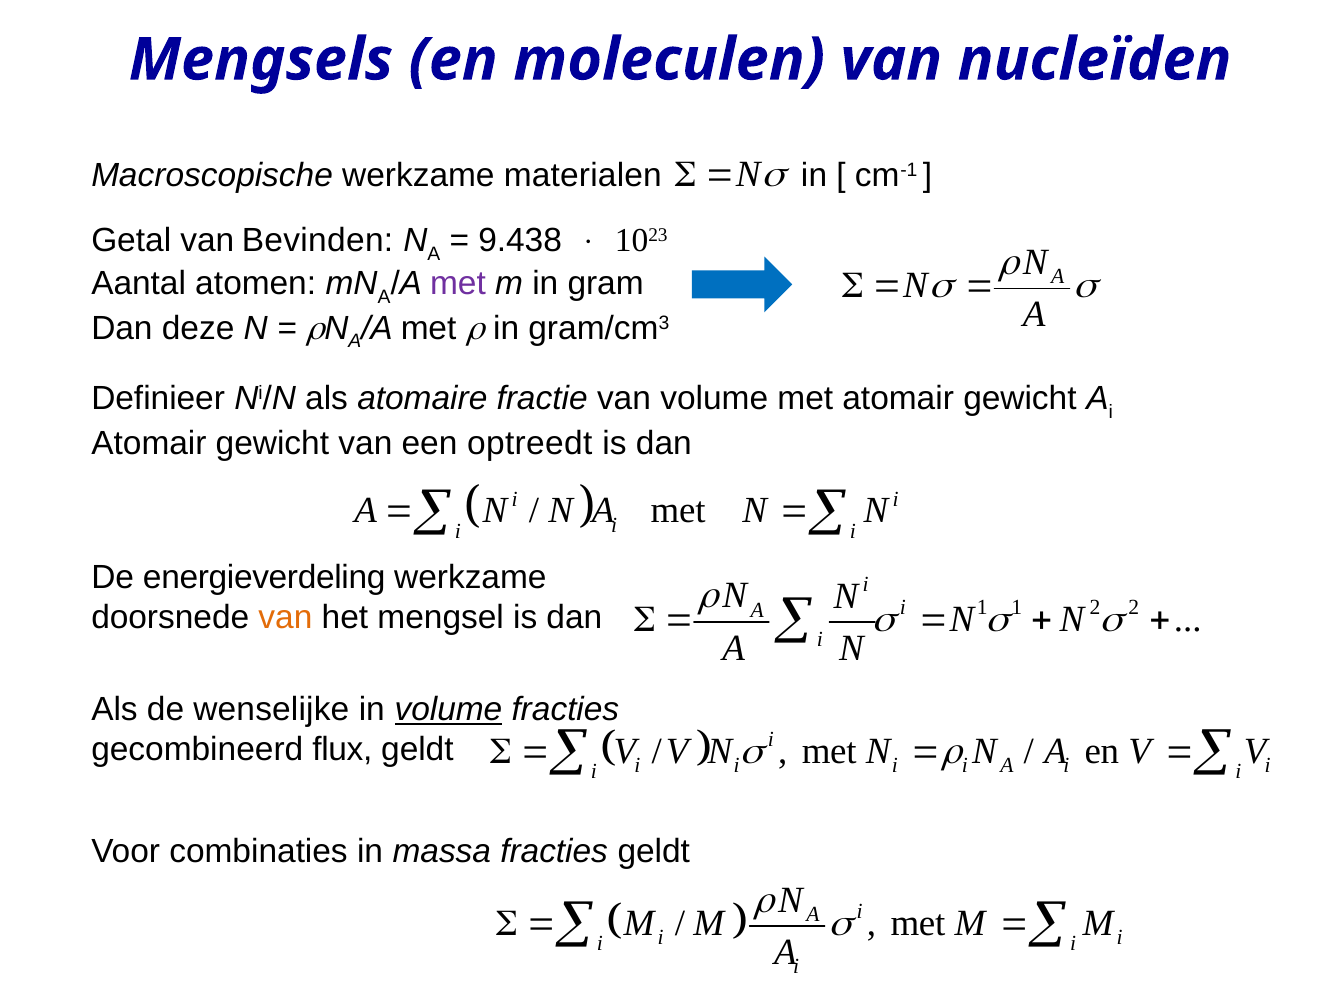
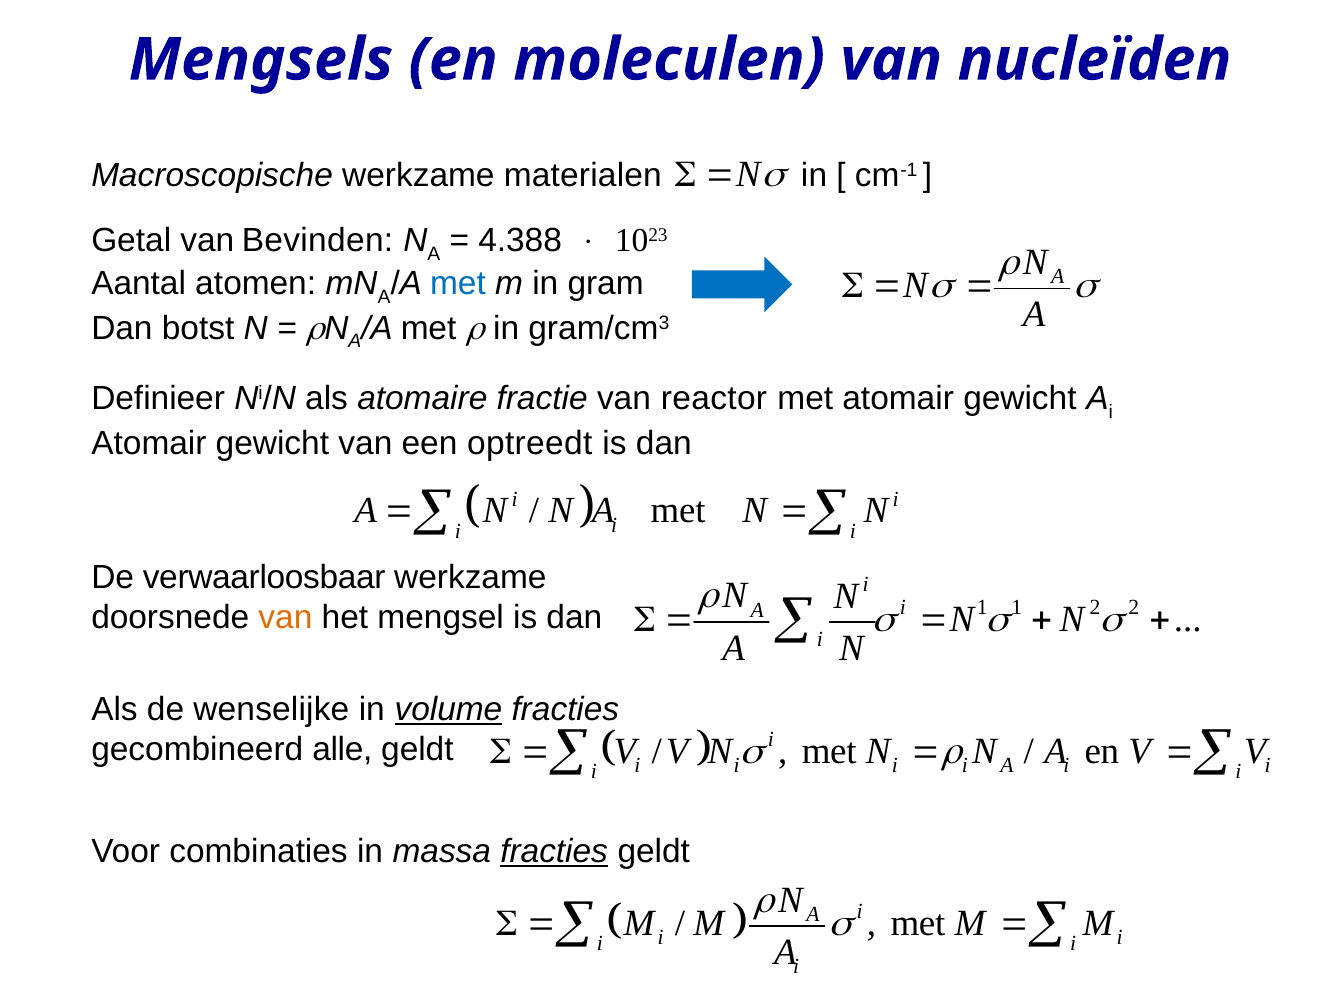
9.438: 9.438 -> 4.388 (520, 241)
met colour: purple -> blue (458, 284)
deze: deze -> botst (198, 329)
van volume: volume -> reactor (714, 399)
energieverdeling: energieverdeling -> verwaarloosbaar (264, 577)
flux: flux -> alle (342, 750)
fracties underline: none -> present (554, 852)
